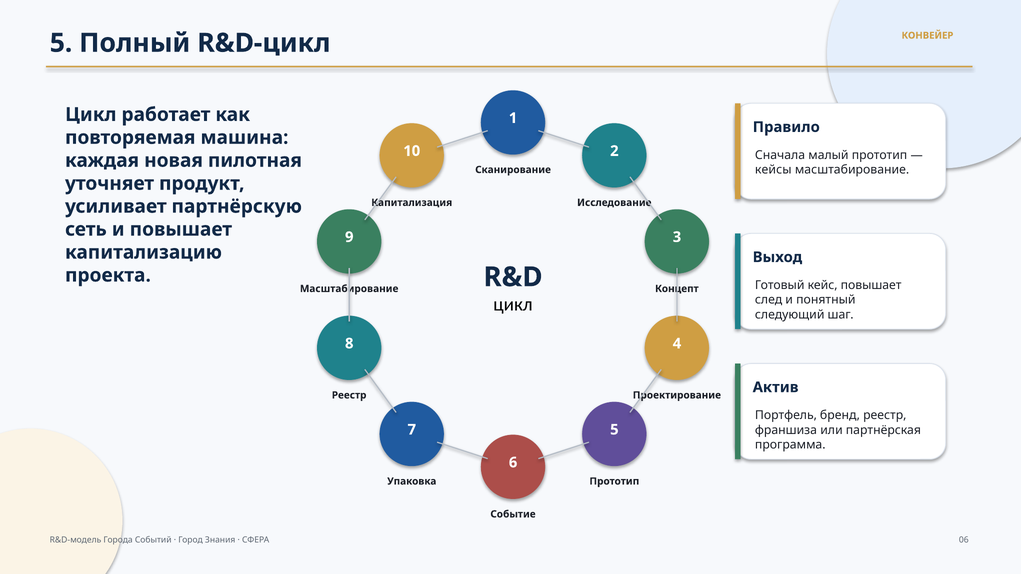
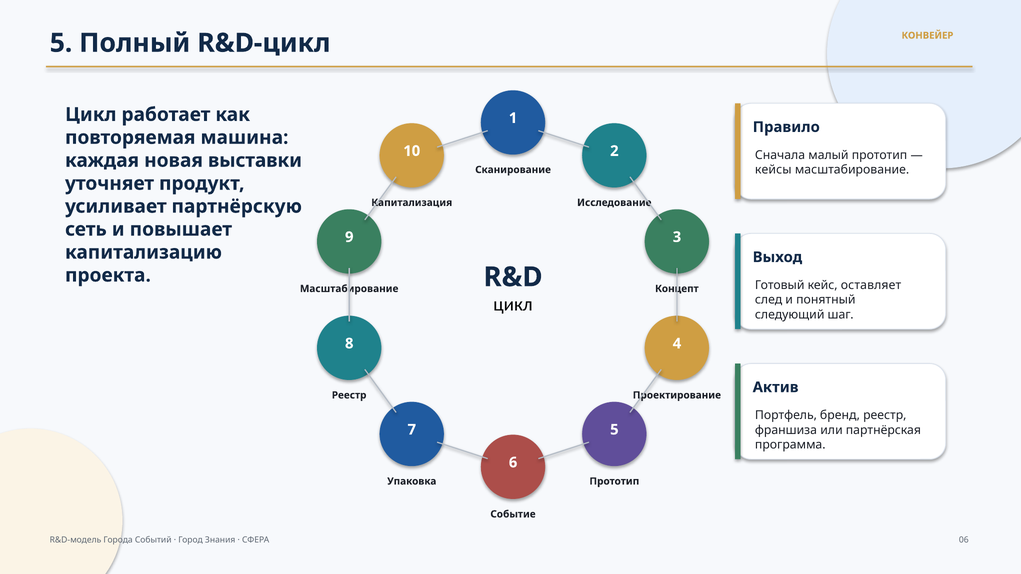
пилотная: пилотная -> выставки (255, 161)
кейс повышает: повышает -> оставляет (871, 285)
